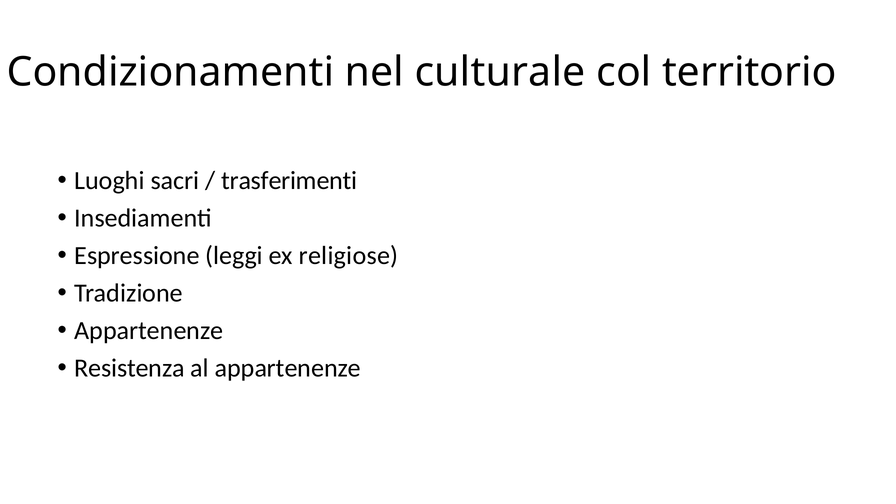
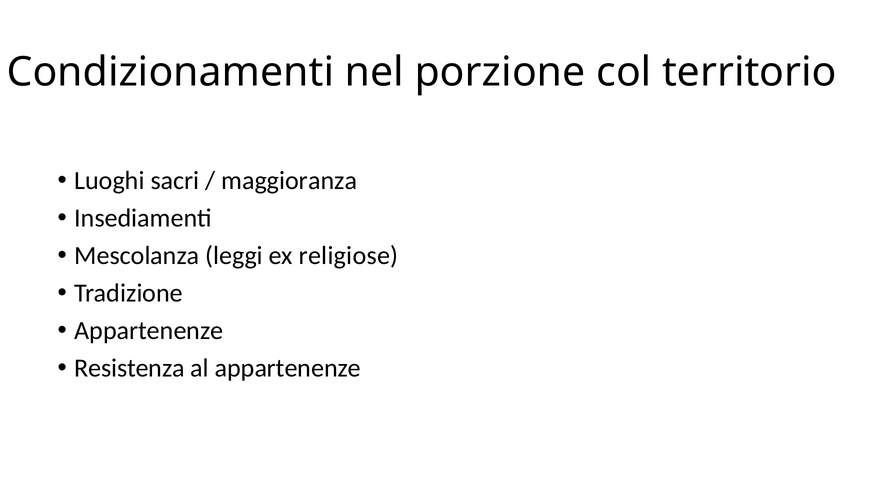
culturale: culturale -> porzione (500, 72)
trasferimenti: trasferimenti -> maggioranza (289, 181)
Espressione: Espressione -> Mescolanza (137, 256)
